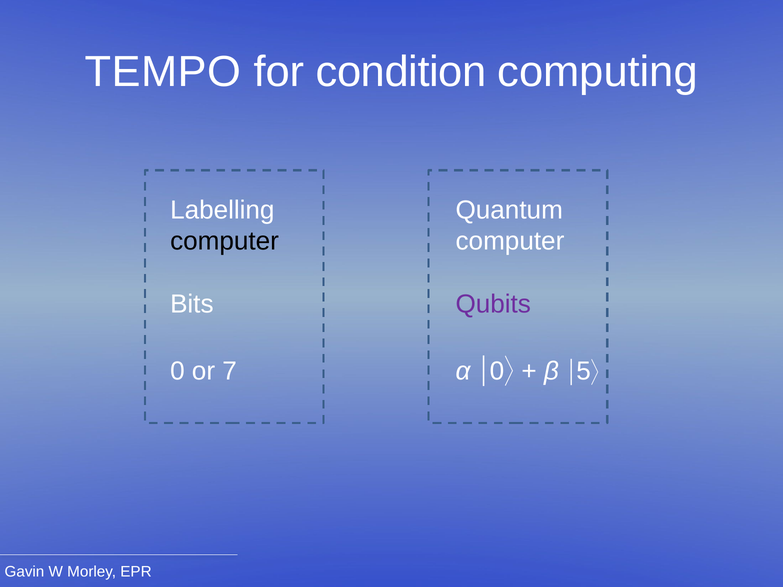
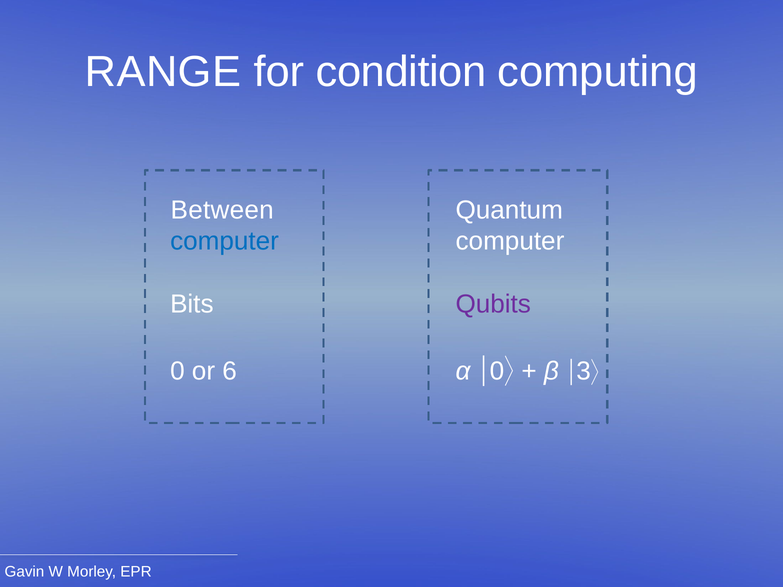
TEMPO: TEMPO -> RANGE (163, 72)
Labelling: Labelling -> Between (222, 210)
computer colour: black -> blue (225, 241)
7: 7 -> 6 (230, 371)
5: 5 -> 3 (584, 371)
